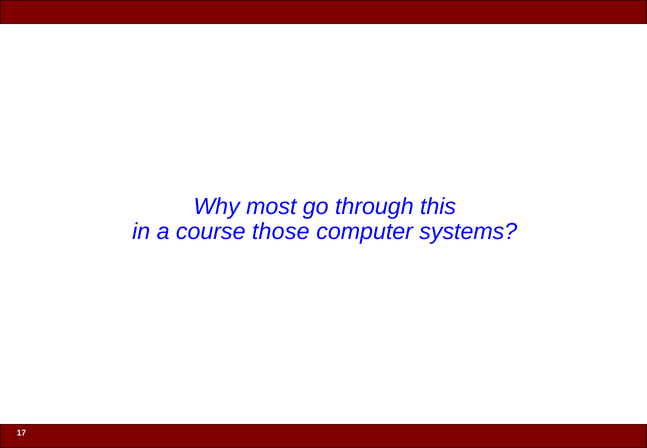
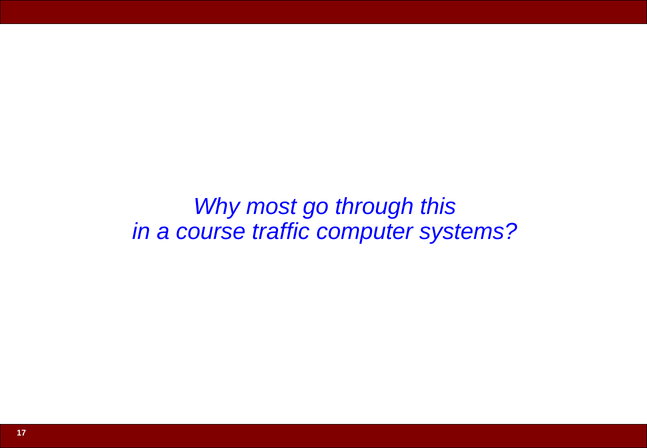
those: those -> traffic (281, 232)
